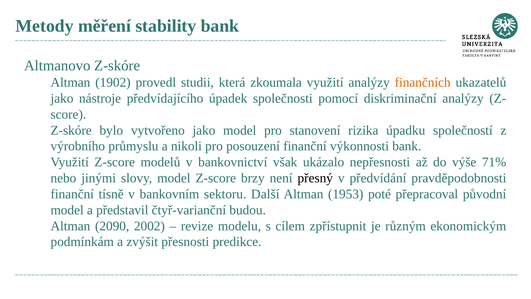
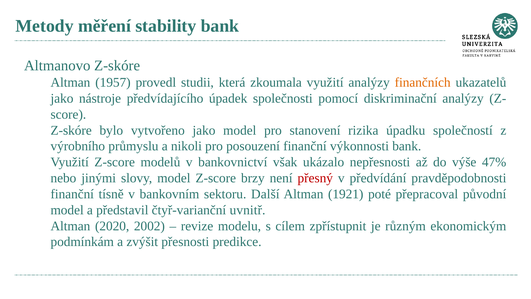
1902: 1902 -> 1957 (113, 82)
71%: 71% -> 47% (494, 162)
přesný colour: black -> red (315, 178)
1953: 1953 -> 1921 (346, 194)
budou: budou -> uvnitř (248, 210)
2090: 2090 -> 2020 (112, 226)
